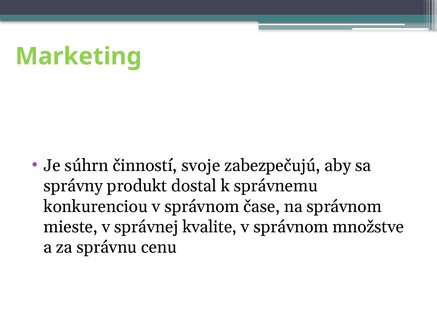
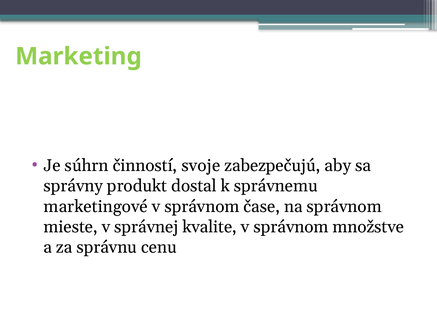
konkurenciou: konkurenciou -> marketingové (96, 206)
